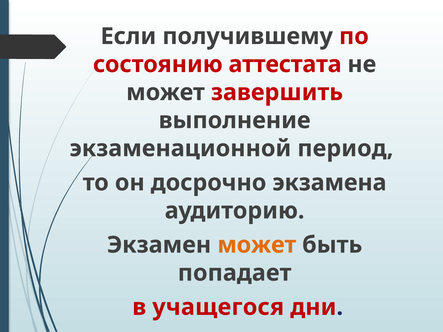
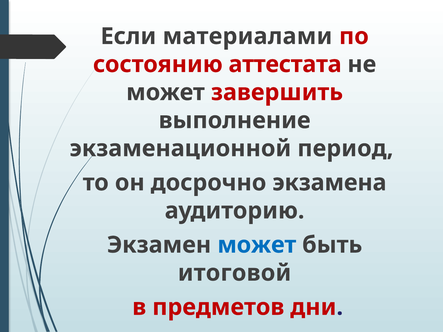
получившему: получившему -> материалами (247, 36)
может colour: orange -> blue (257, 245)
попадает: попадает -> итоговой (235, 273)
учащегося: учащегося -> предметов (218, 307)
